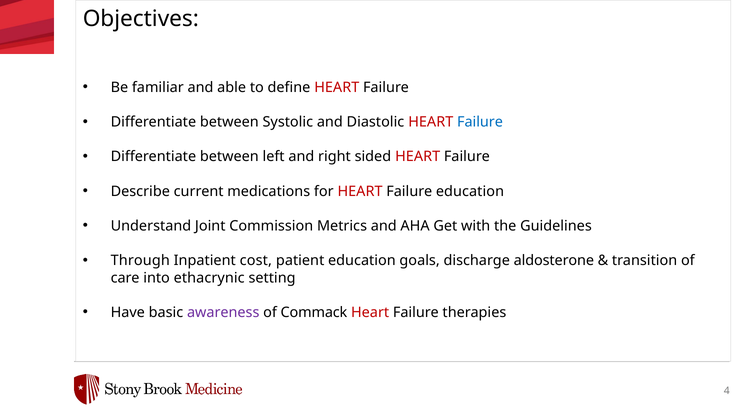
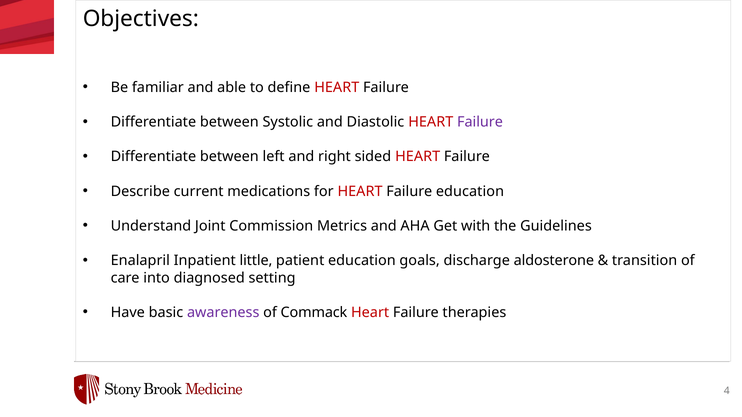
Failure colour: blue -> purple (480, 122)
Through: Through -> Enalapril (140, 261)
cost: cost -> little (256, 261)
ethacrynic: ethacrynic -> diagnosed (209, 278)
